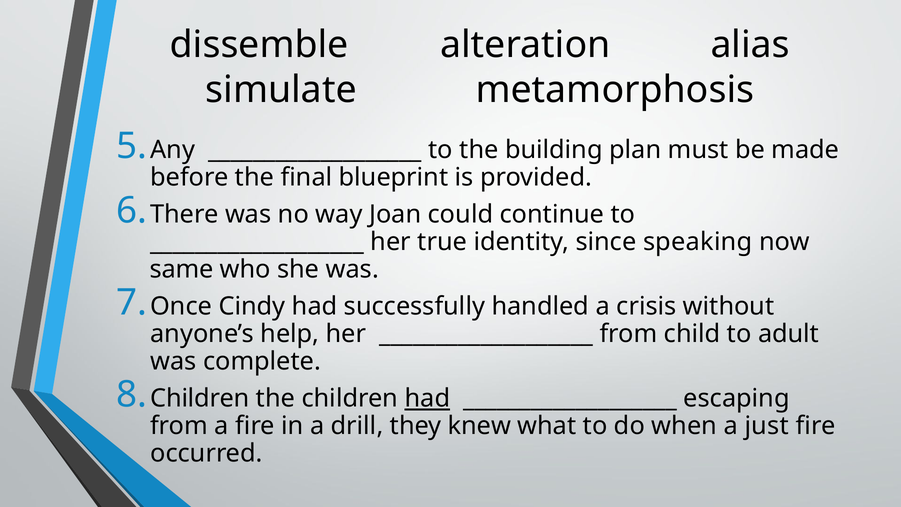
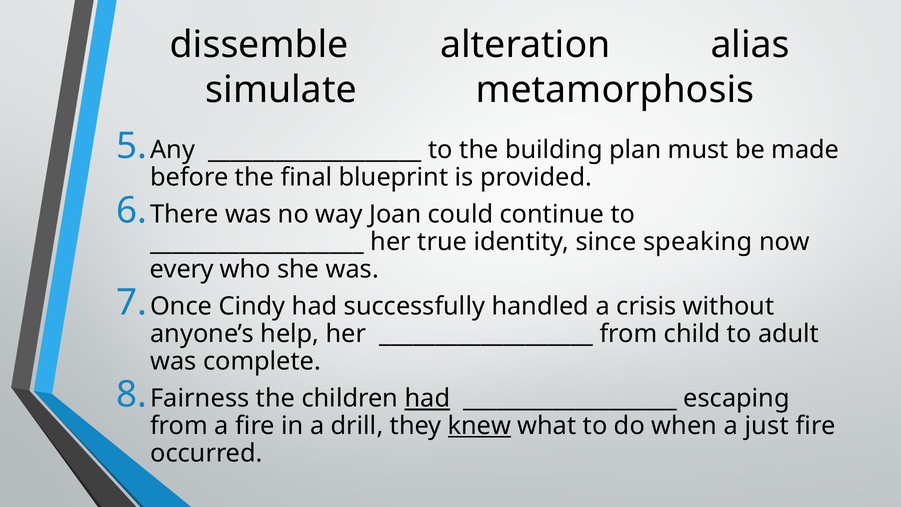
same: same -> every (182, 269)
Children: Children -> Fairness (200, 398)
knew underline: none -> present (479, 426)
